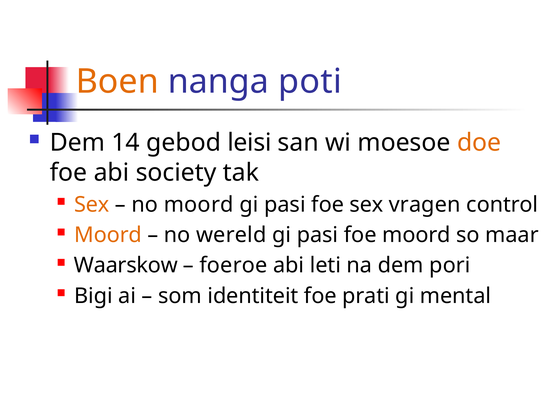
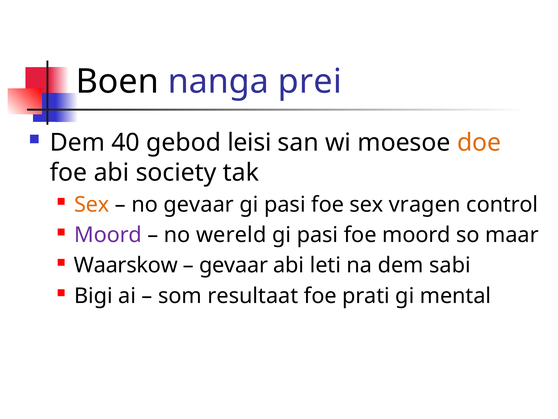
Boen colour: orange -> black (117, 81)
poti: poti -> prei (310, 81)
14: 14 -> 40 (126, 143)
no moord: moord -> gevaar (199, 204)
Moord colour: orange -> purple (108, 235)
foeroe: foeroe -> gevaar (234, 265)
pori: pori -> sabi (450, 265)
identiteit: identiteit -> resultaat (253, 296)
